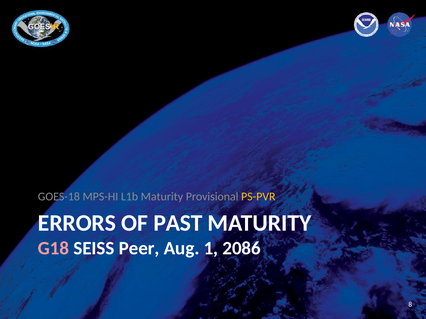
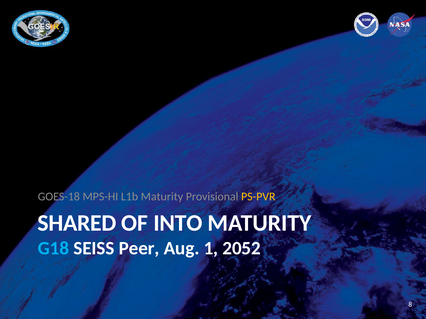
ERRORS: ERRORS -> SHARED (77, 223)
PAST: PAST -> INTO (178, 223)
G18 colour: pink -> light blue (54, 249)
2086: 2086 -> 2052 (242, 249)
